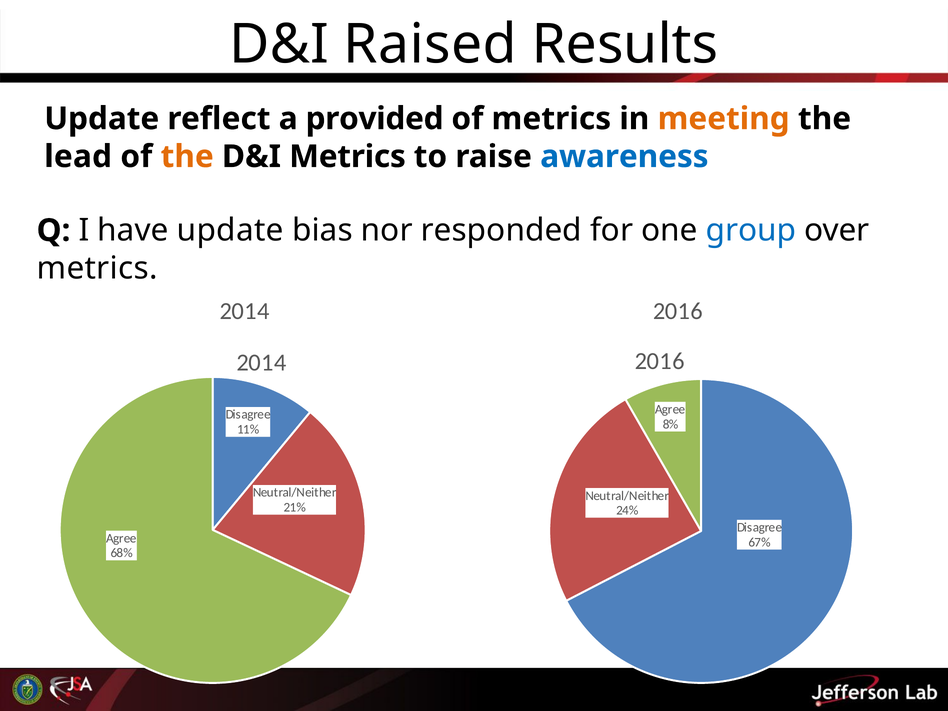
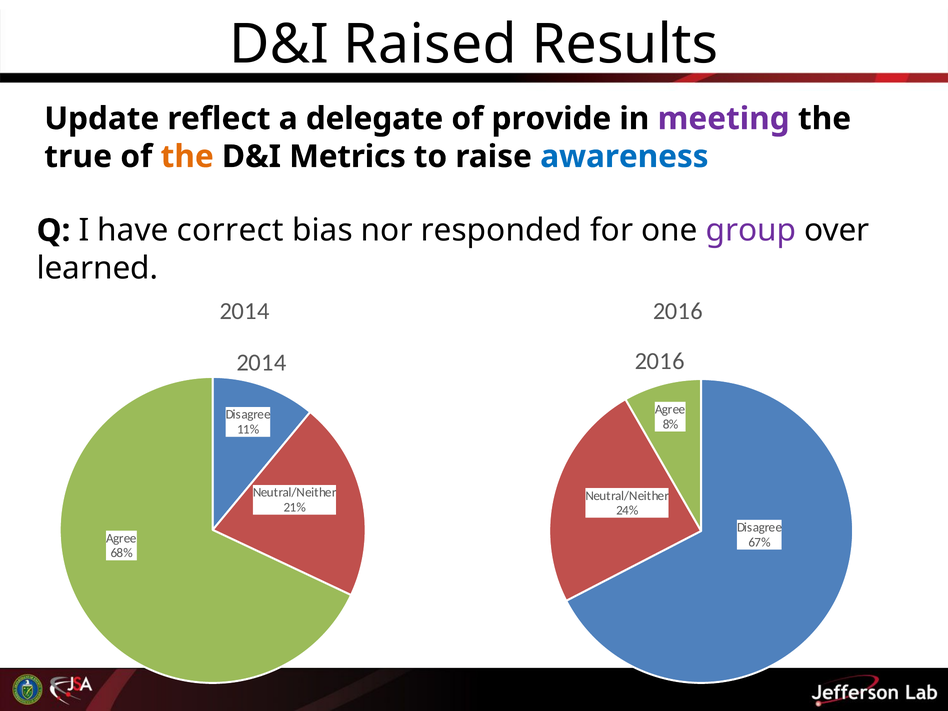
provided: provided -> delegate (375, 119)
of metrics: metrics -> provide (551, 119)
meeting colour: orange -> purple (724, 119)
lead: lead -> true (78, 157)
have update: update -> correct (230, 231)
group colour: blue -> purple (751, 231)
metrics: metrics -> learned (97, 268)
